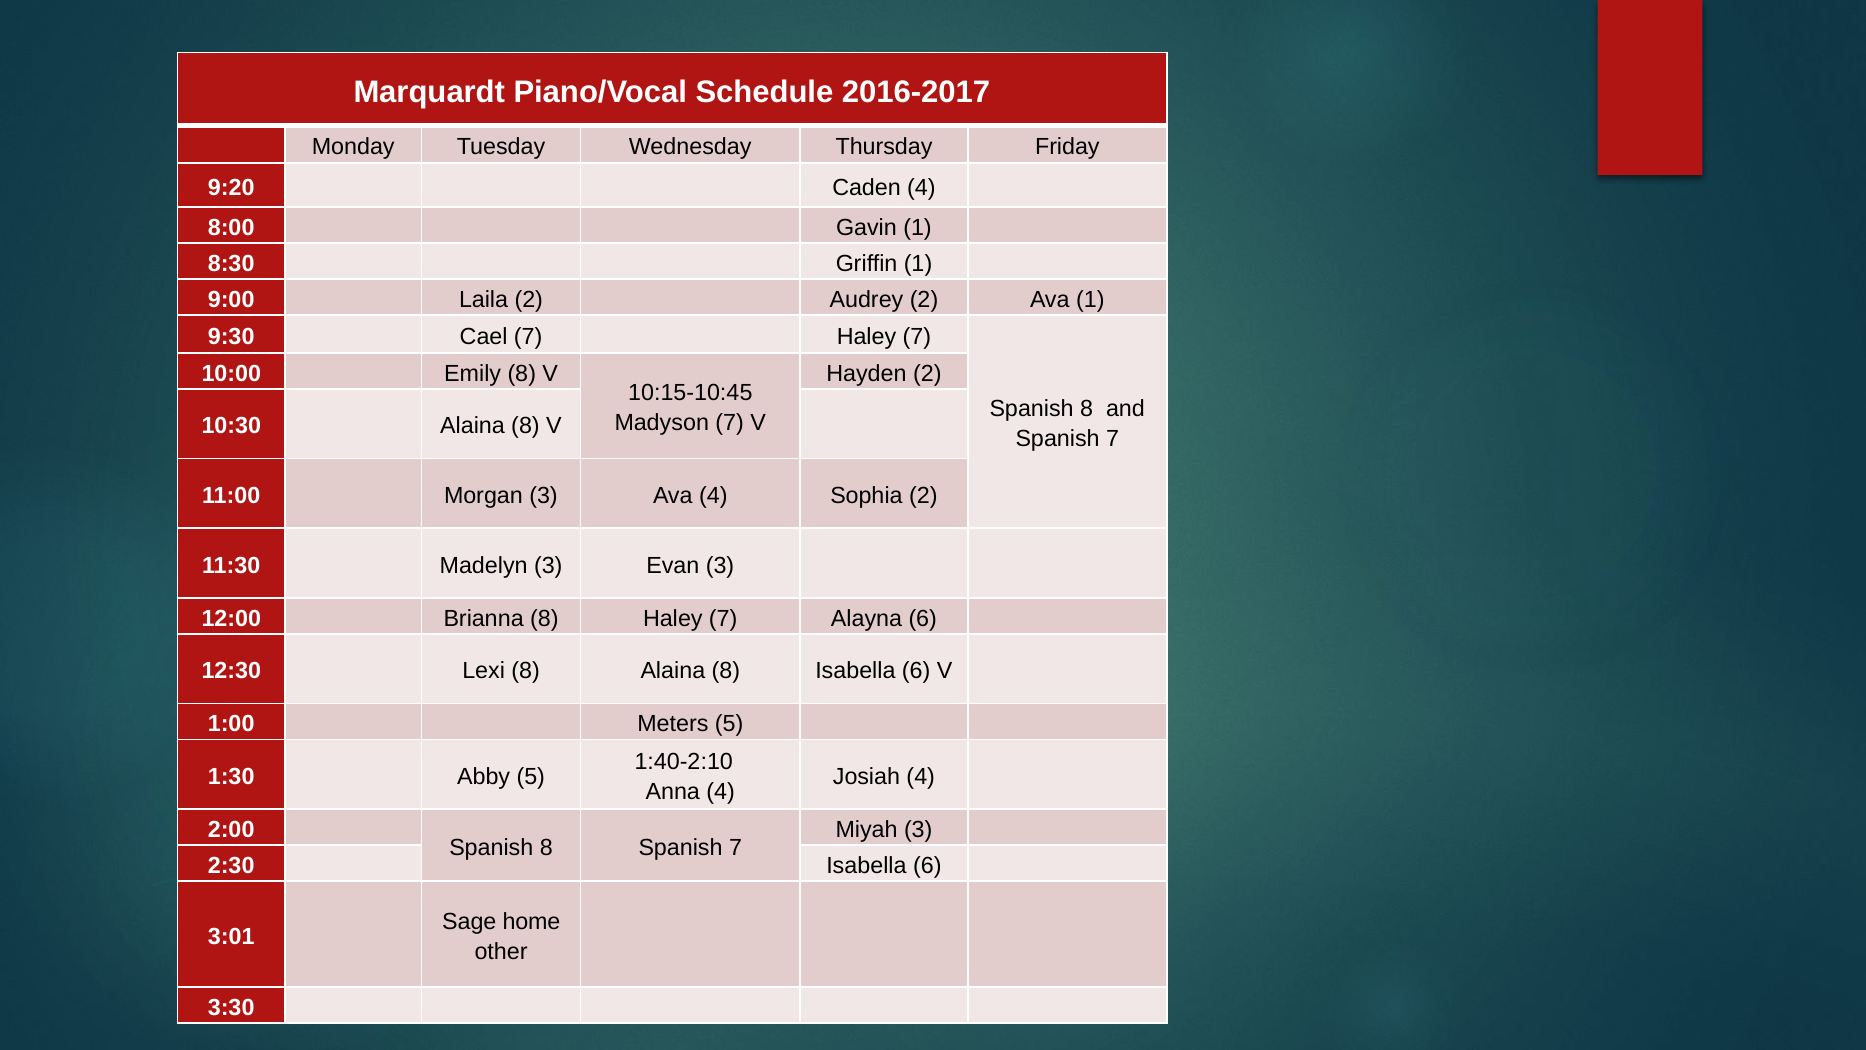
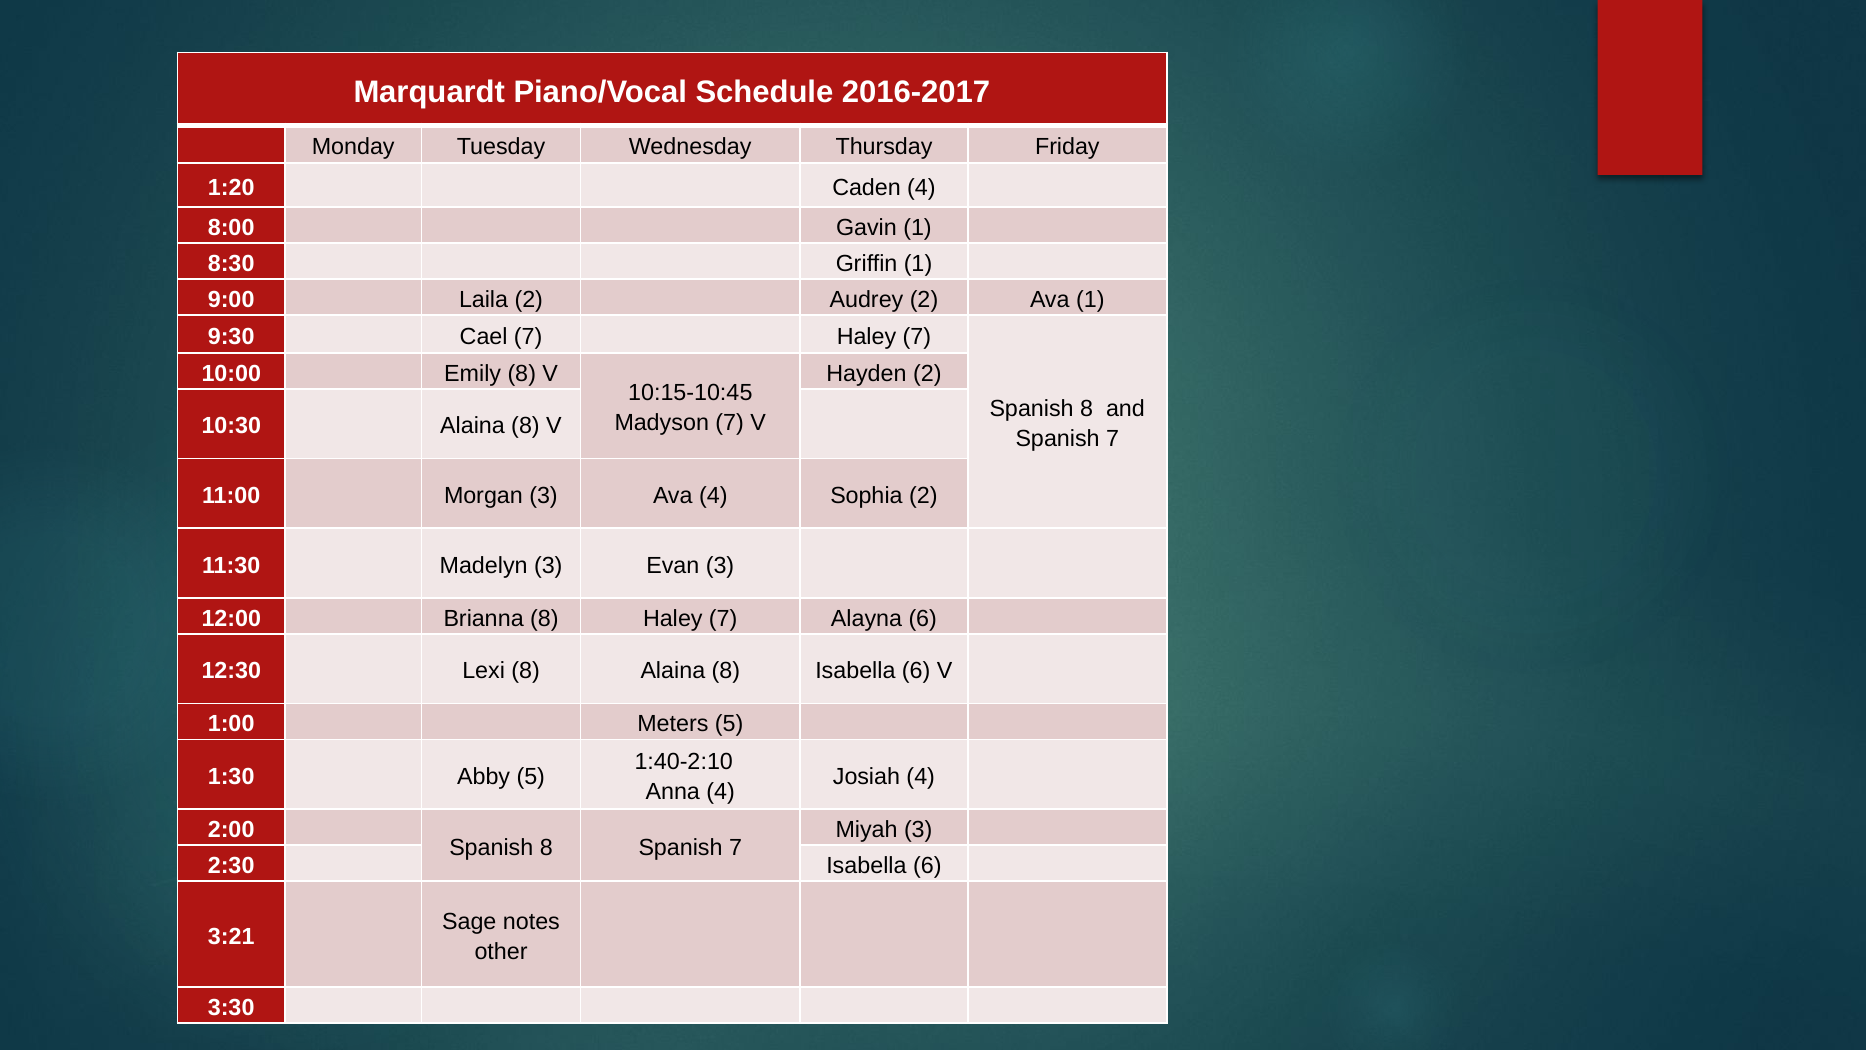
9:20: 9:20 -> 1:20 (231, 187)
home: home -> notes (531, 921)
3:01: 3:01 -> 3:21 (231, 936)
